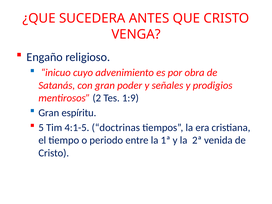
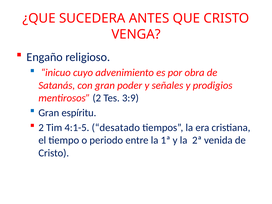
1:9: 1:9 -> 3:9 (130, 98)
5: 5 -> 2 (41, 128)
doctrinas: doctrinas -> desatado (116, 128)
